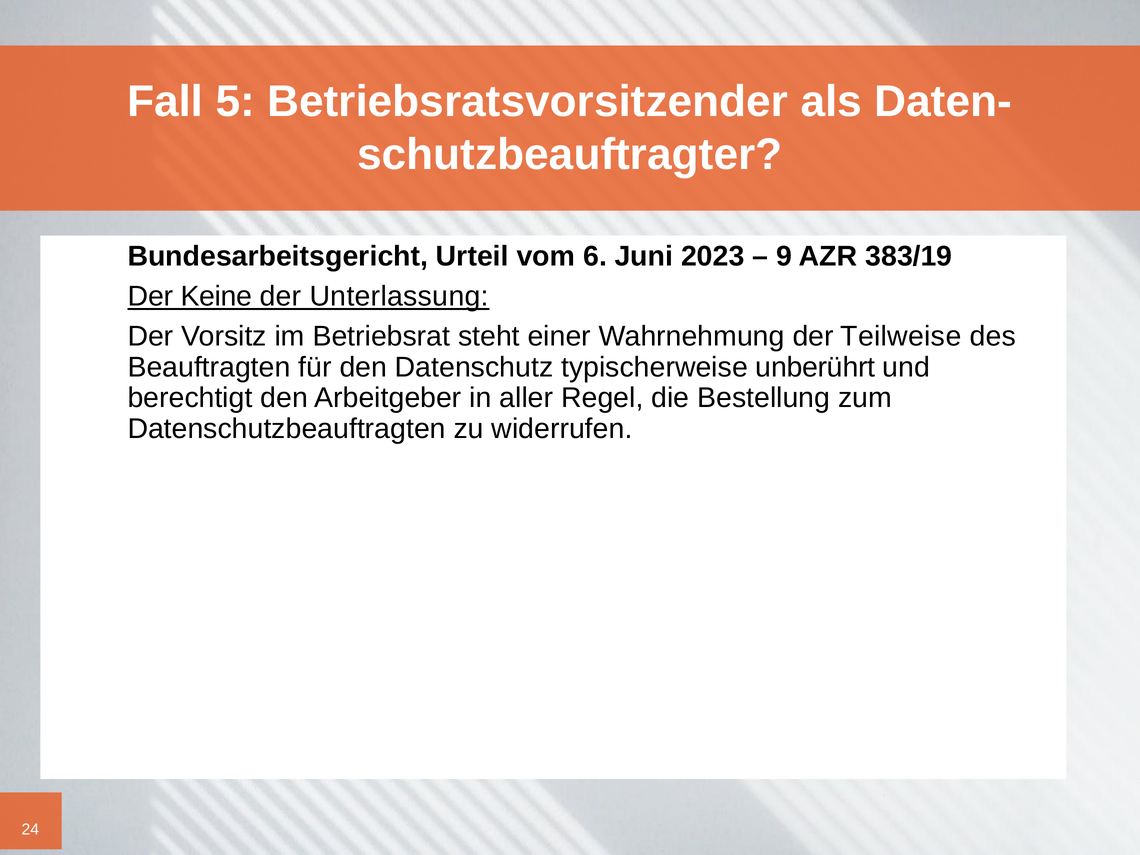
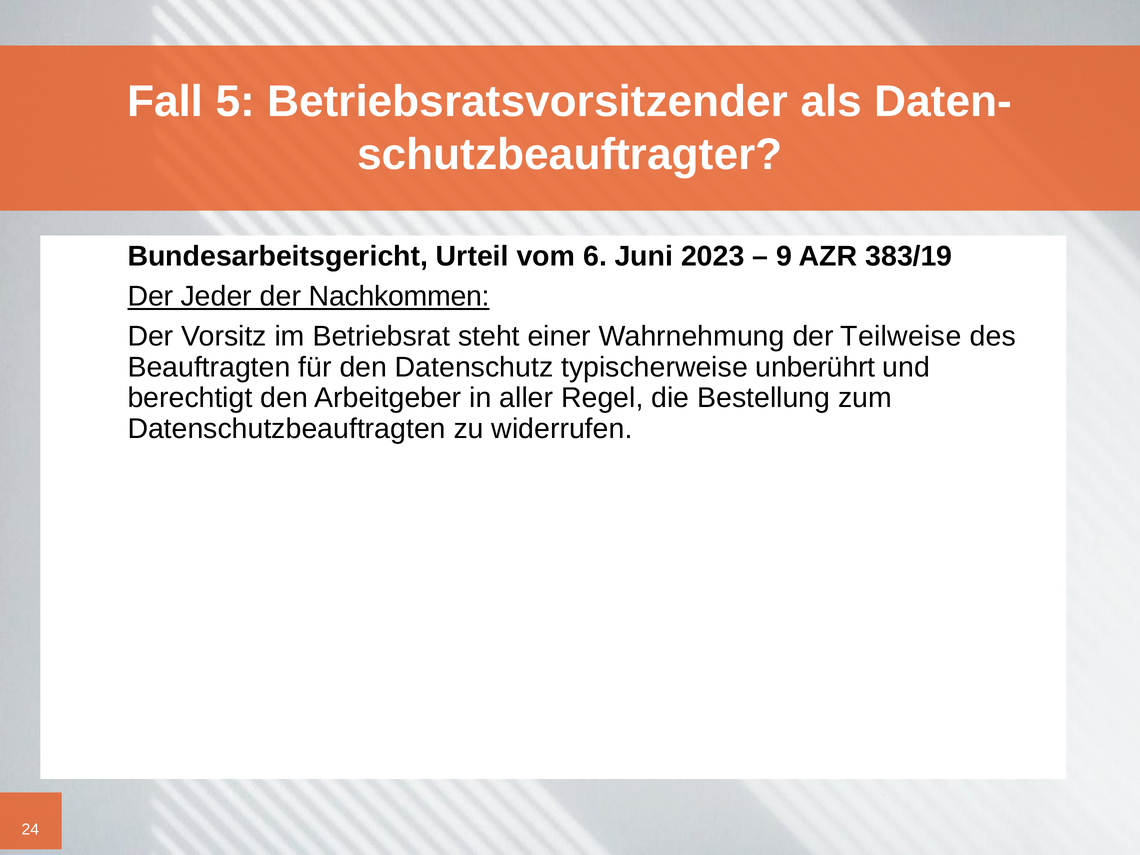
Keine: Keine -> Jeder (216, 296)
Unterlassung: Unterlassung -> Nachkommen (399, 296)
